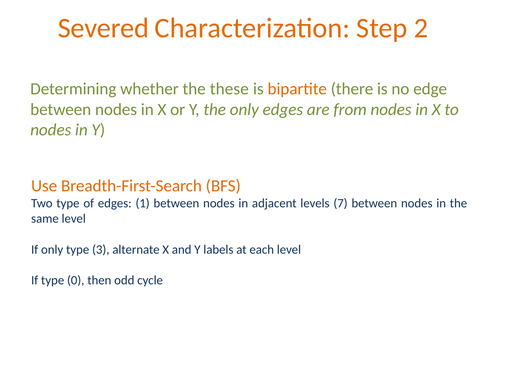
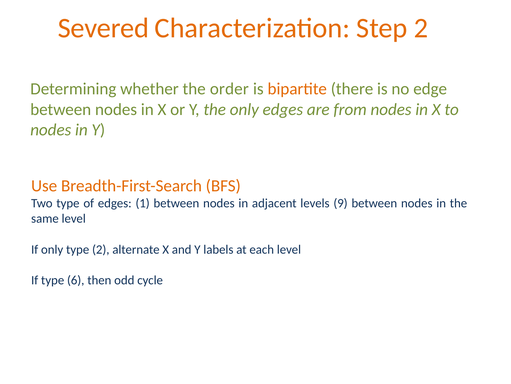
these: these -> order (229, 89)
7: 7 -> 9 (341, 203)
type 3: 3 -> 2 (101, 249)
0: 0 -> 6 (76, 280)
